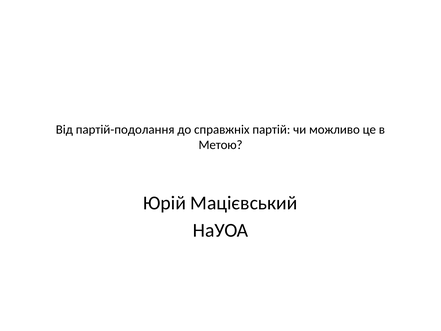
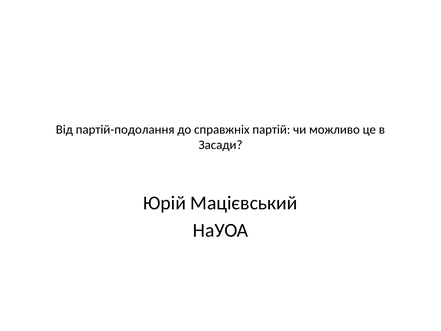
Метою: Метою -> Засади (220, 145)
